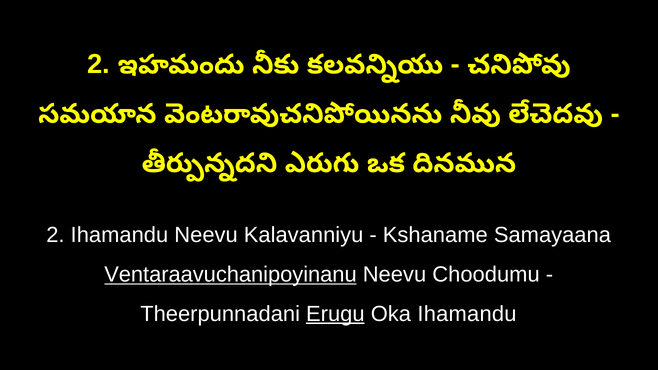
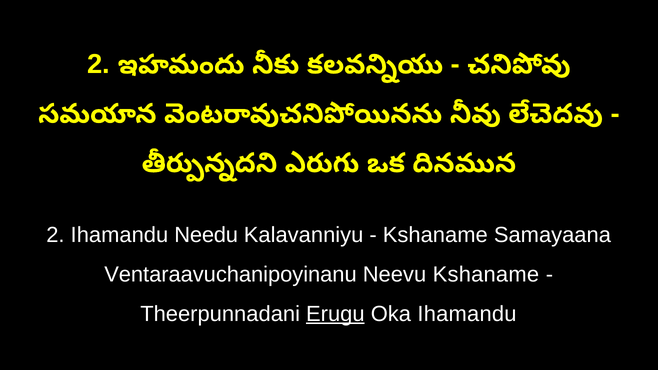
Ihamandu Neevu: Neevu -> Needu (206, 235)
Ventaraavuchanipoyinanu underline: present -> none (230, 275)
Neevu Choodumu: Choodumu -> Kshaname (486, 275)
